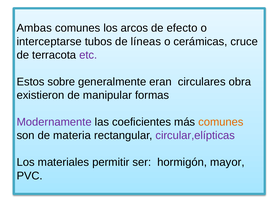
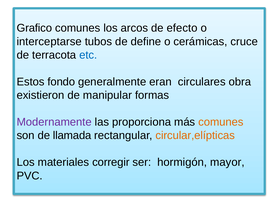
Ambas: Ambas -> Grafico (34, 28)
líneas: líneas -> define (146, 41)
etc colour: purple -> blue (88, 55)
sobre: sobre -> fondo (61, 82)
coeficientes: coeficientes -> proporciona (142, 122)
materia: materia -> llamada (72, 135)
circular,elípticas colour: purple -> orange (195, 135)
permitir: permitir -> corregir (111, 162)
